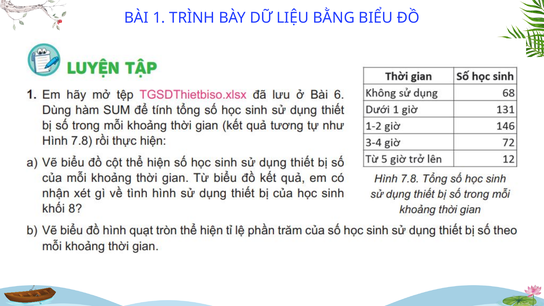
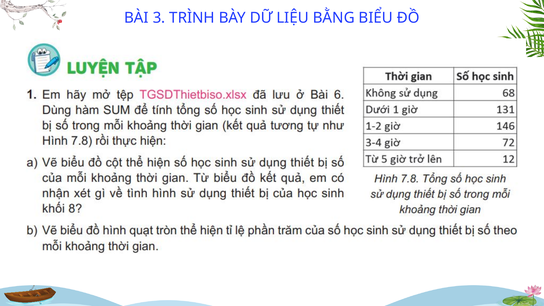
1: 1 -> 3 (159, 18)
